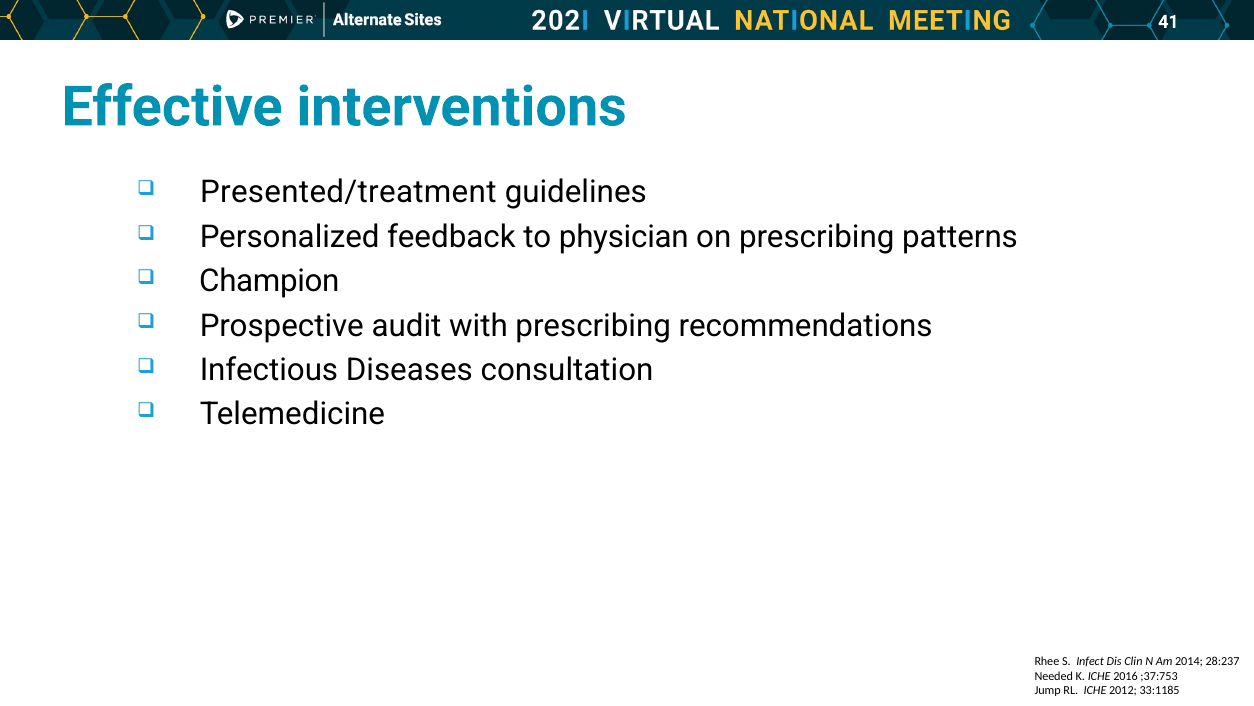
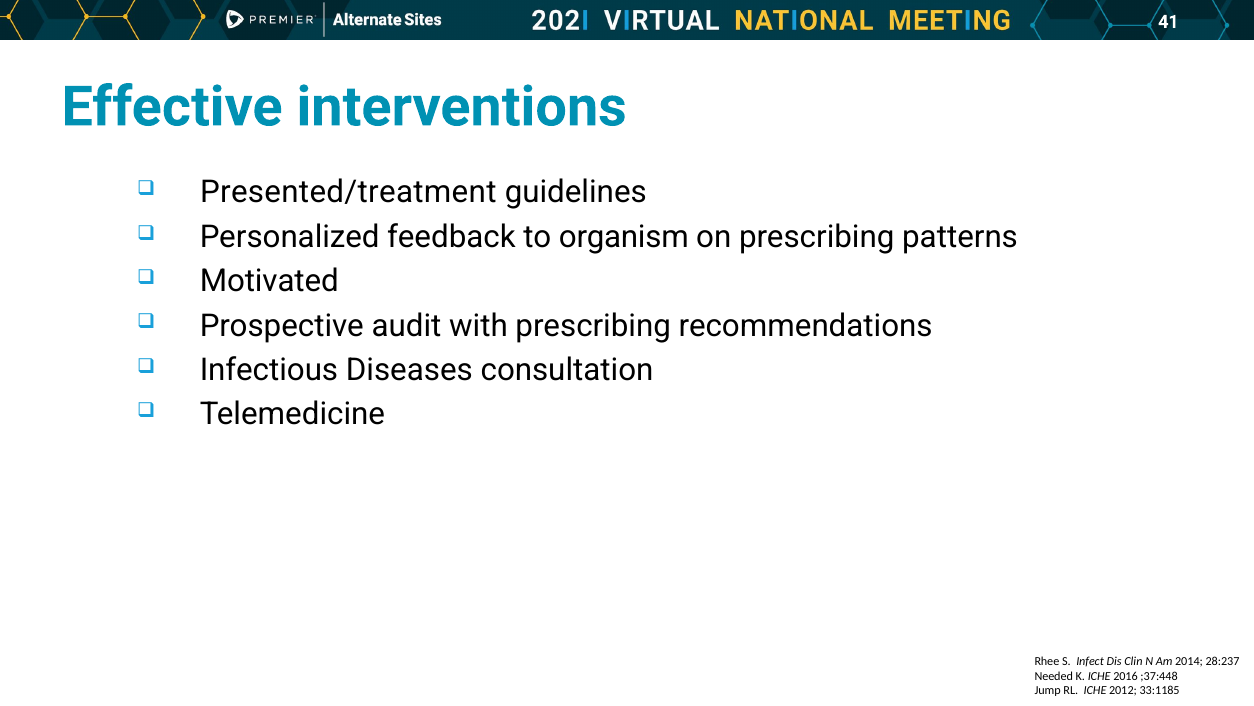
physician: physician -> organism (624, 237)
Champion: Champion -> Motivated (269, 281)
;37:753: ;37:753 -> ;37:448 (1159, 676)
